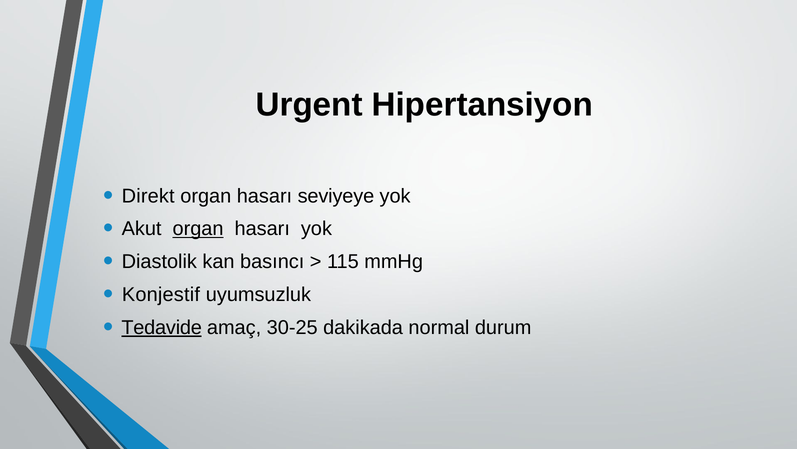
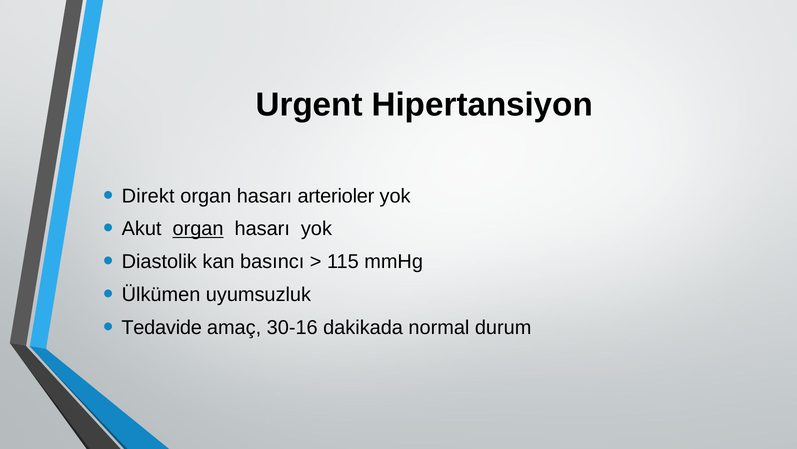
seviyeye: seviyeye -> arterioler (336, 196)
Konjestif: Konjestif -> Ülkümen (161, 294)
Tedavide underline: present -> none (162, 327)
30-25: 30-25 -> 30-16 (292, 327)
